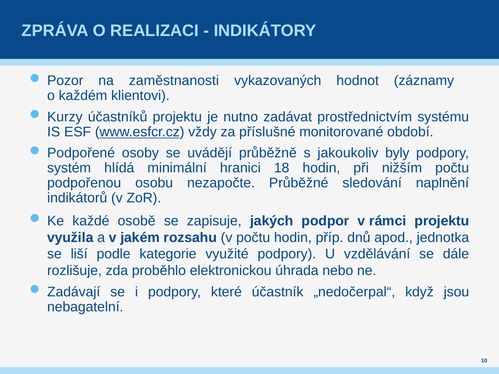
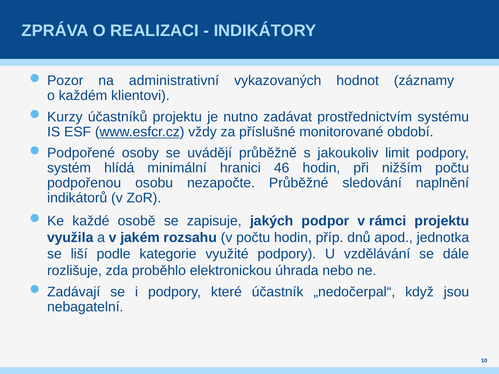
zaměstnanosti: zaměstnanosti -> administrativní (174, 81)
byly: byly -> limit (397, 153)
18: 18 -> 46 (282, 168)
